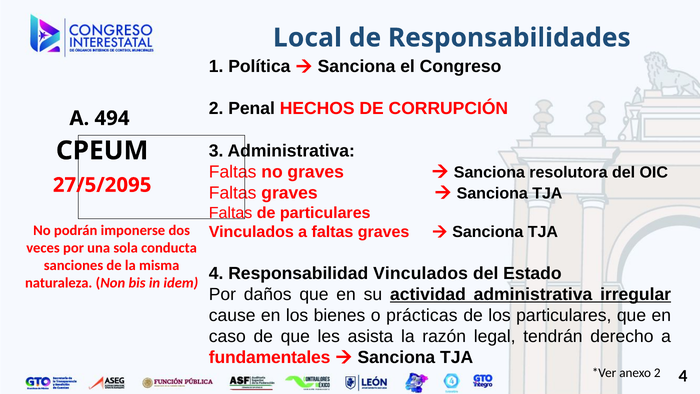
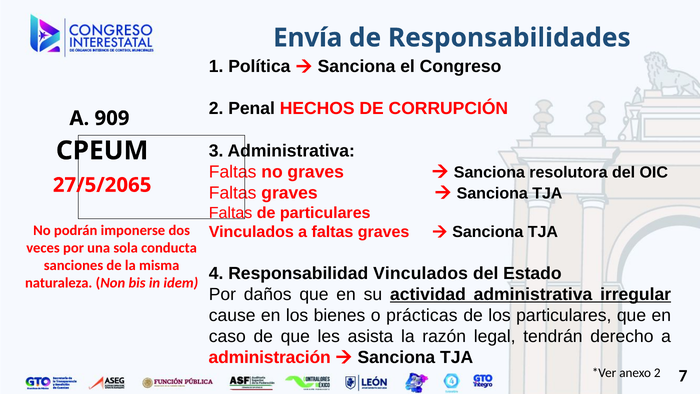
Local: Local -> Envía (308, 38)
494: 494 -> 909 (112, 118)
27/5/2095: 27/5/2095 -> 27/5/2065 (102, 185)
fundamentales: fundamentales -> administración (270, 357)
2 4: 4 -> 7 (683, 376)
